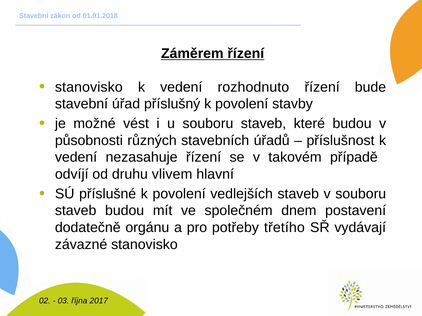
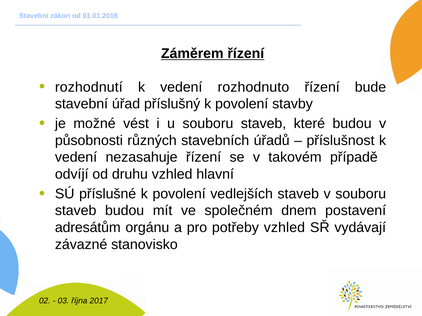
stanovisko: stanovisko -> rozhodnutí (89, 87)
druhu vlivem: vlivem -> vzhled (172, 174)
dodatečně: dodatečně -> adresátům (88, 228)
potřeby třetího: třetího -> vzhled (284, 228)
